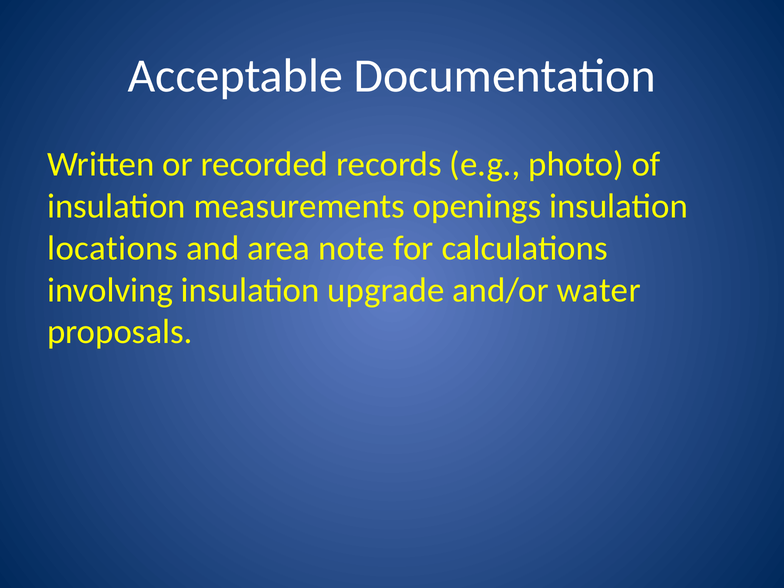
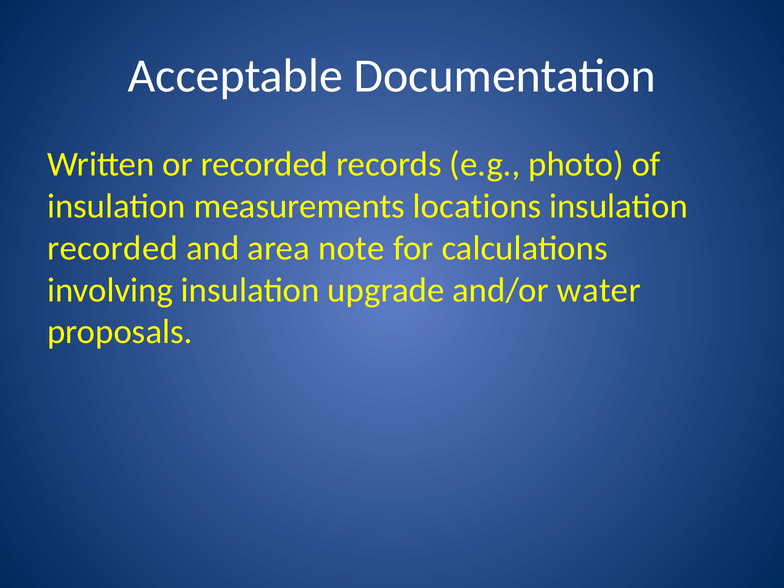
openings: openings -> locations (477, 206)
locations: locations -> recorded (113, 248)
